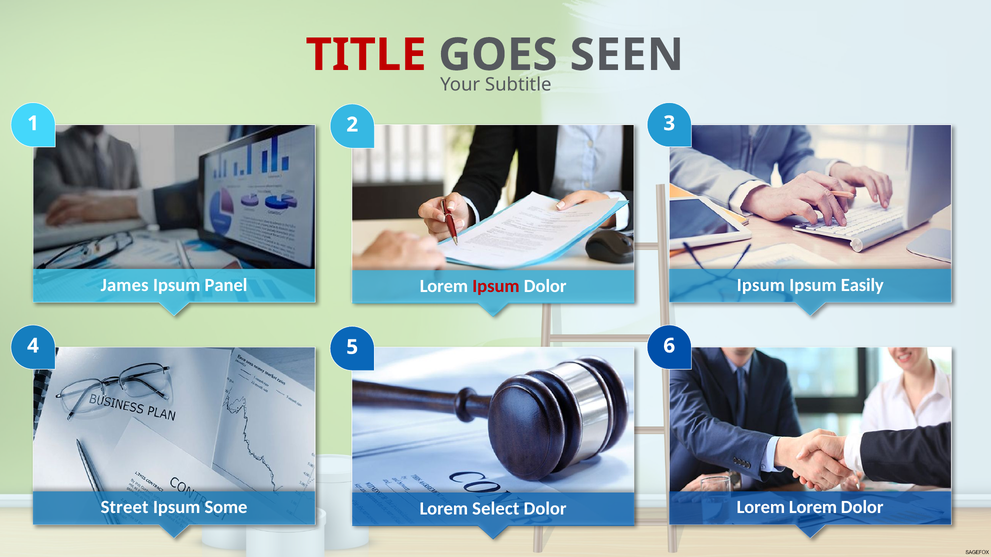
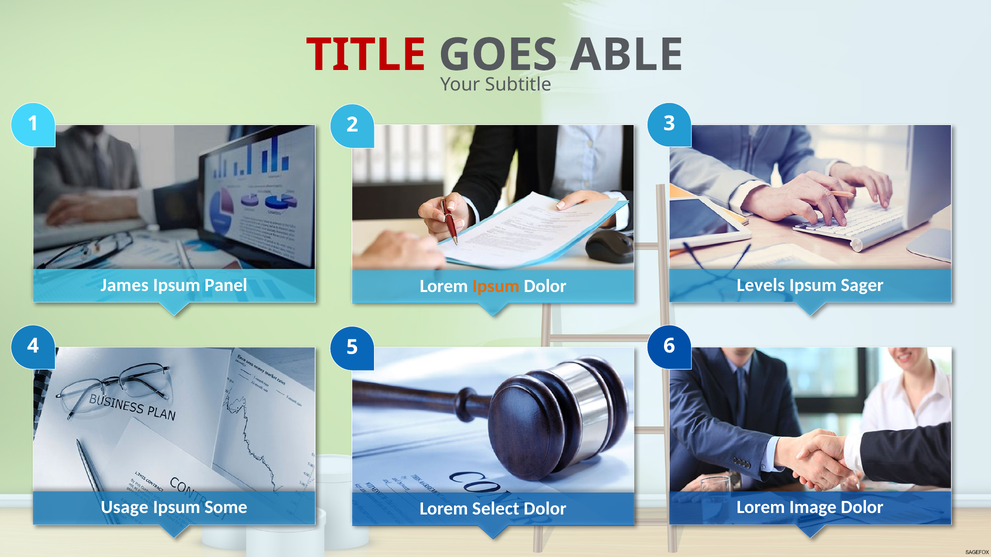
SEEN: SEEN -> ABLE (627, 55)
Ipsum: Ipsum -> Levels (761, 285)
Easily: Easily -> Sager (862, 285)
Ipsum colour: red -> orange (496, 286)
Street: Street -> Usage (125, 508)
Lorem Lorem: Lorem -> Image (813, 508)
